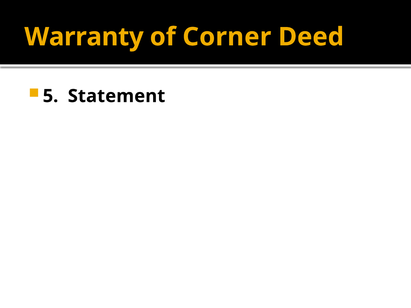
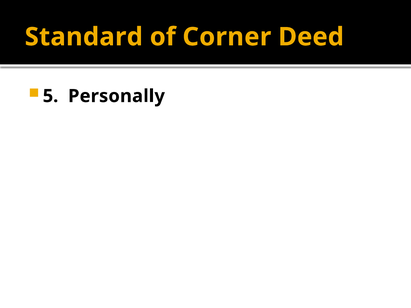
Warranty: Warranty -> Standard (84, 37)
Statement: Statement -> Personally (116, 96)
